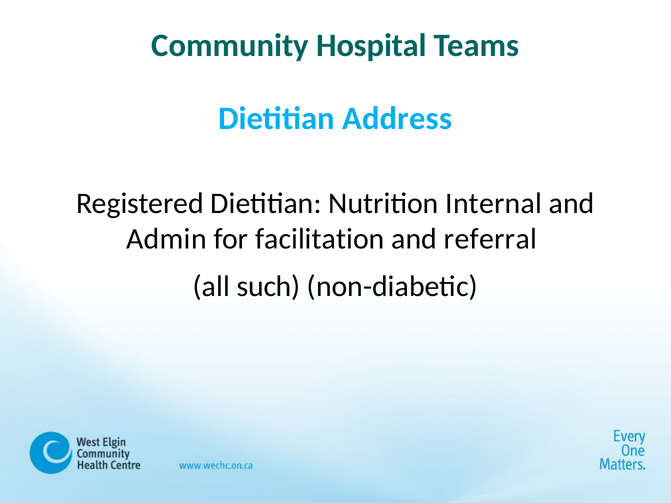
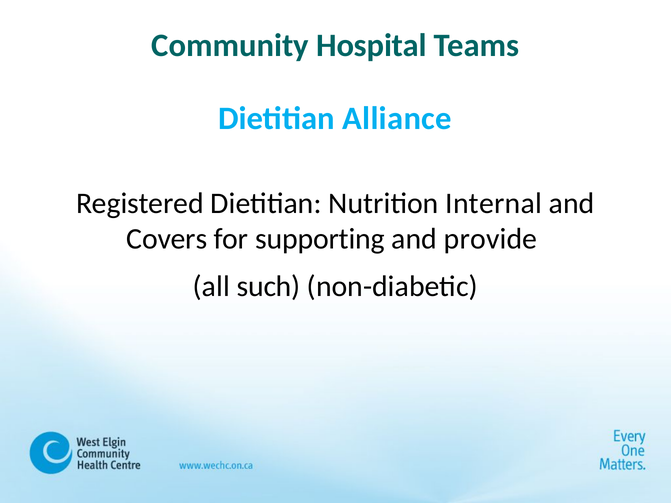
Address: Address -> Alliance (397, 118)
Admin: Admin -> Covers (167, 239)
facilitation: facilitation -> supporting (320, 239)
referral: referral -> provide (491, 239)
